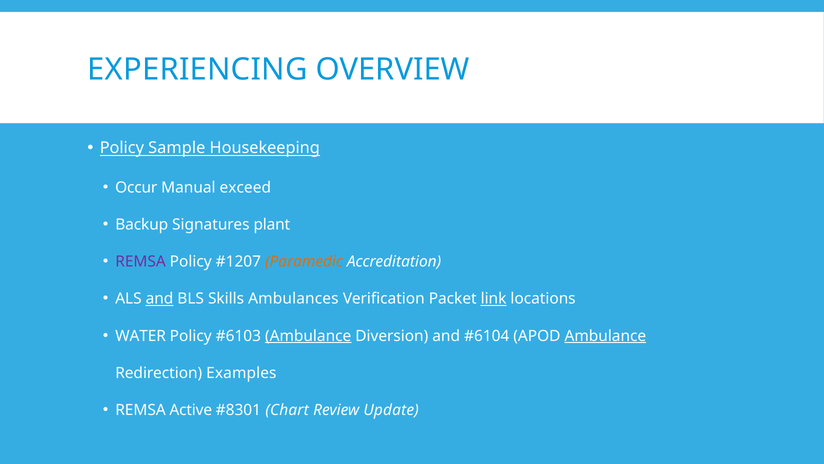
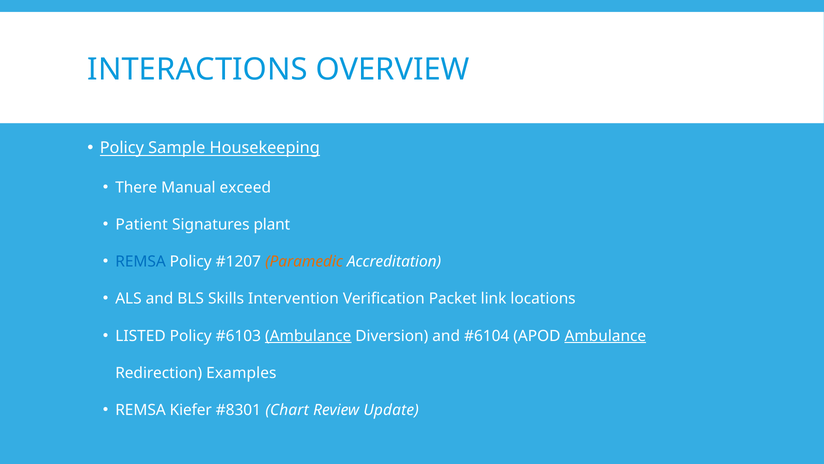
EXPERIENCING: EXPERIENCING -> INTERACTIONS (198, 69)
Occur: Occur -> There (136, 187)
Backup: Backup -> Patient (142, 224)
REMSA colour: purple -> blue (141, 261)
and underline: present -> none (160, 299)
Ambulances: Ambulances -> Intervention (293, 299)
link underline: present -> none (494, 299)
WATER: WATER -> LISTED (141, 336)
Active: Active -> Kiefer (191, 410)
